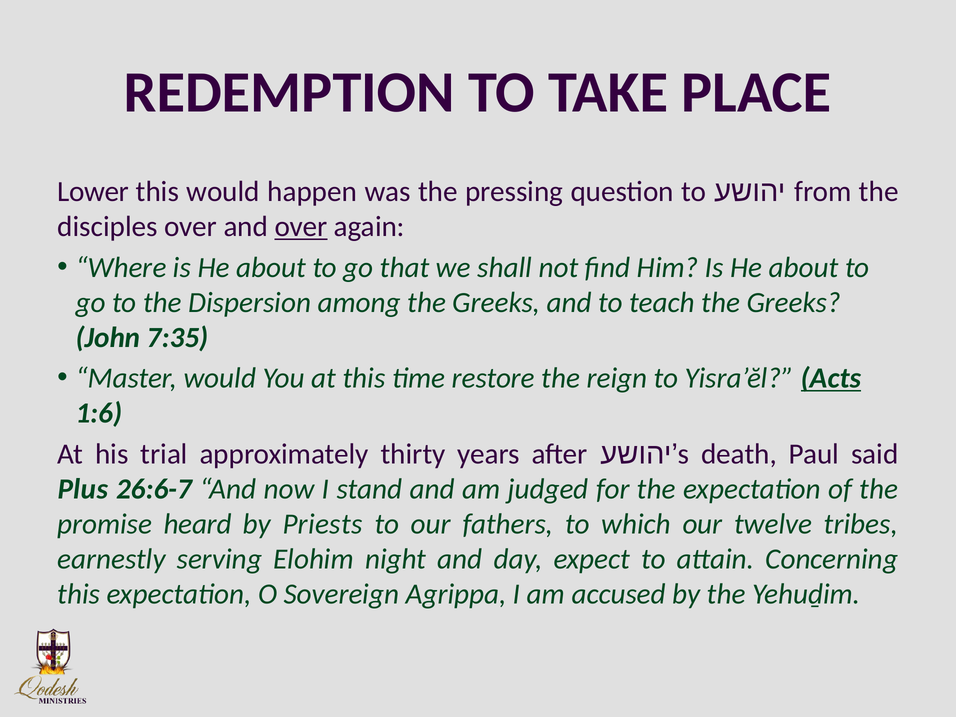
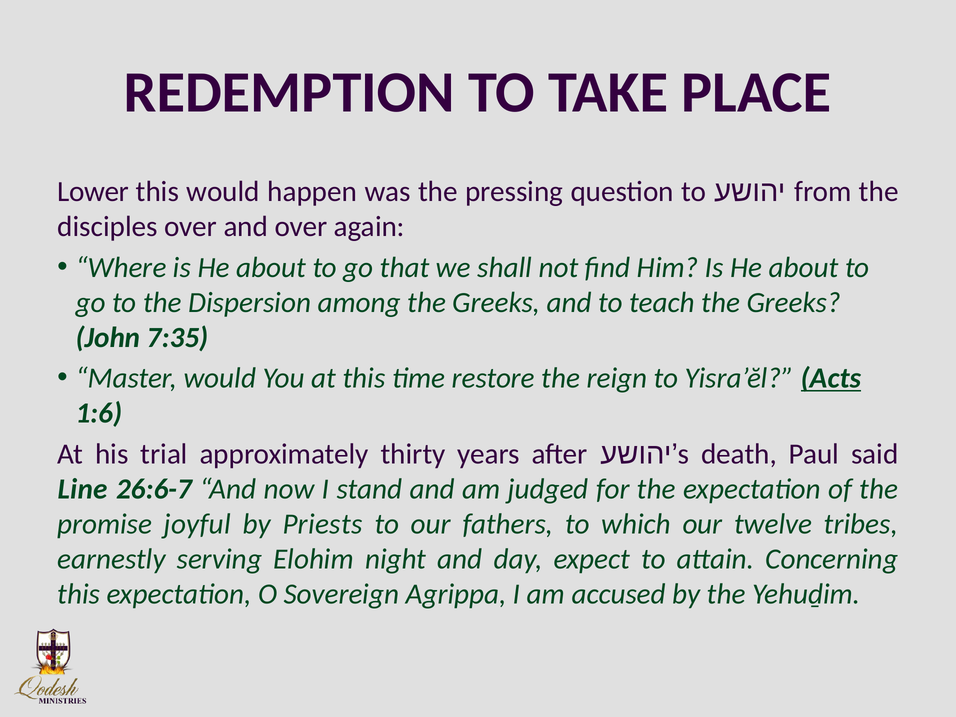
over underline: present -> none (301, 227)
Plus: Plus -> Line (83, 489)
heard: heard -> joyful (197, 524)
